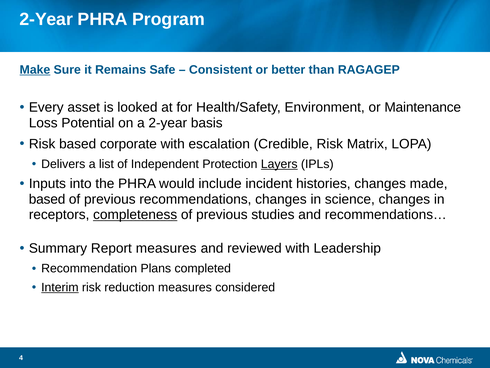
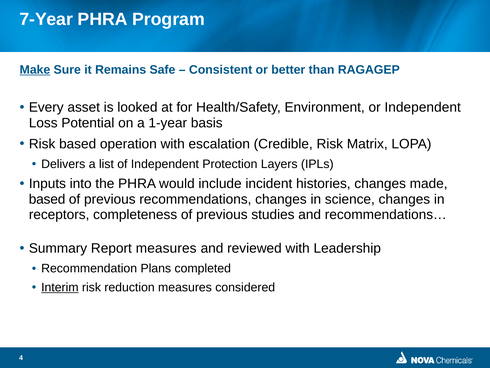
2-Year: 2-Year -> 7-Year (46, 19)
or Maintenance: Maintenance -> Independent (423, 107)
a 2-year: 2-year -> 1-year (168, 123)
corporate: corporate -> operation (128, 144)
Layers underline: present -> none (279, 164)
completeness underline: present -> none (135, 215)
